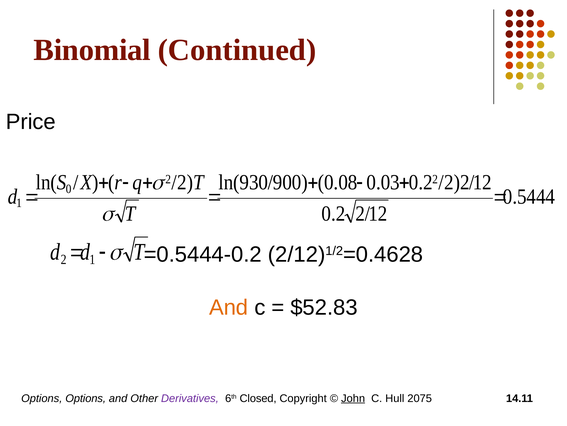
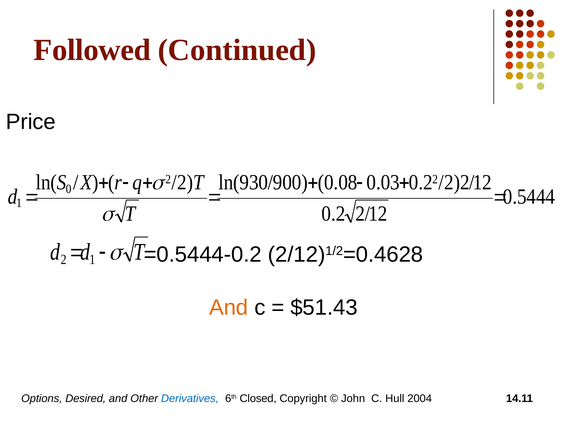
Binomial: Binomial -> Followed (92, 50)
$52.83: $52.83 -> $51.43 (324, 307)
Options Options: Options -> Desired (86, 398)
Derivatives colour: purple -> blue (190, 398)
John underline: present -> none (353, 398)
2075: 2075 -> 2004 (420, 398)
